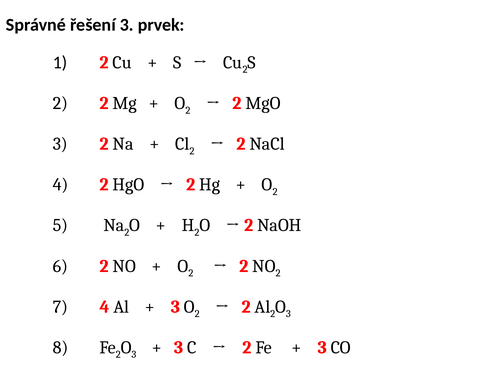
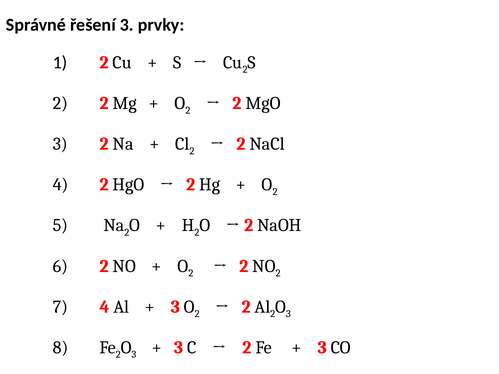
prvek: prvek -> prvky (161, 25)
